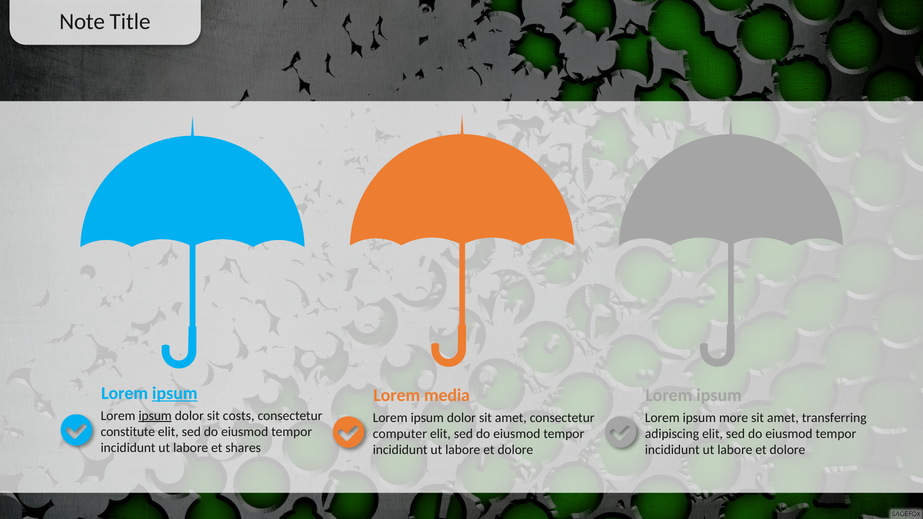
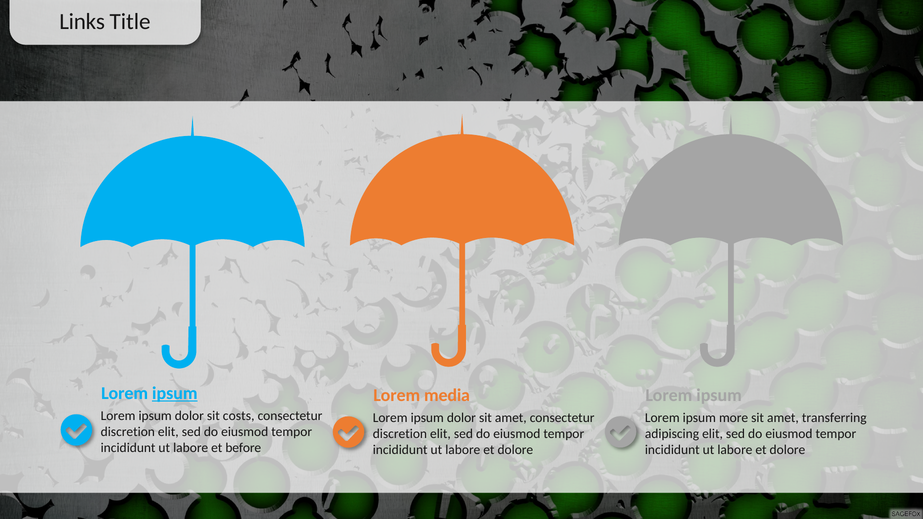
Note: Note -> Links (82, 22)
ipsum underline: present -> none (155, 416)
constitute: constitute -> discretion (128, 432)
computer: computer -> discretion (400, 434)
shares: shares -> before (243, 448)
